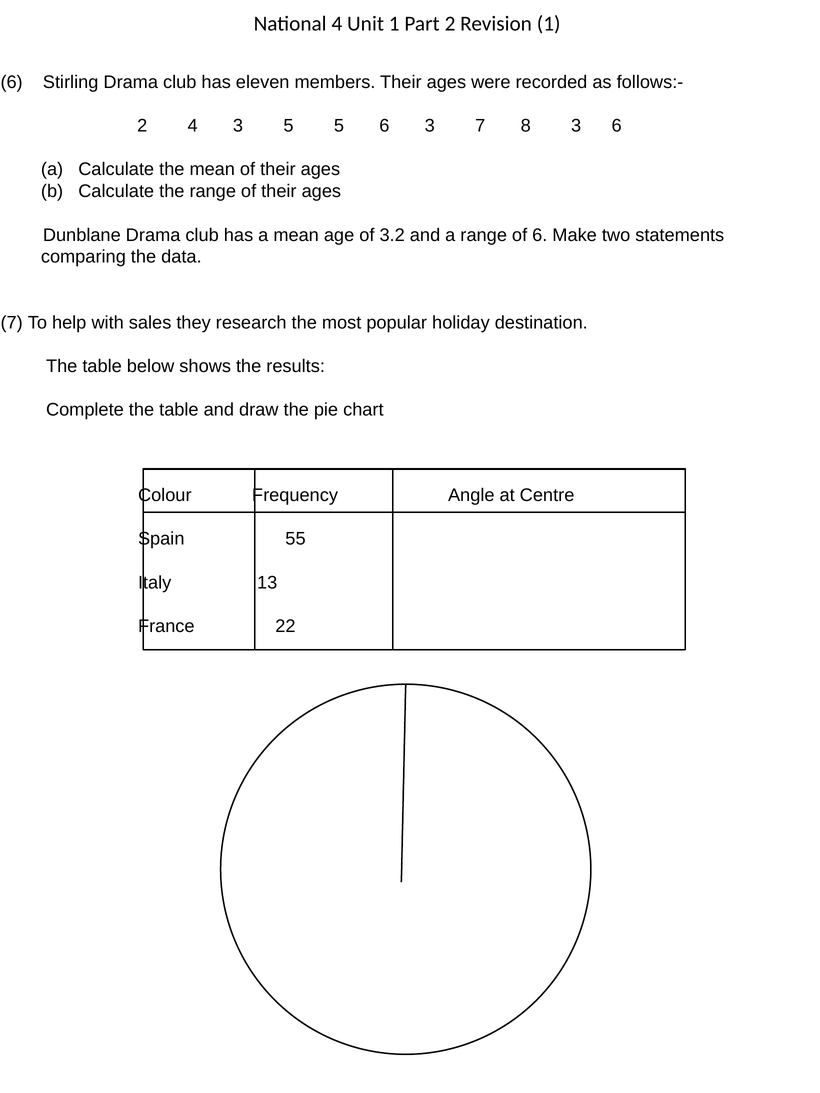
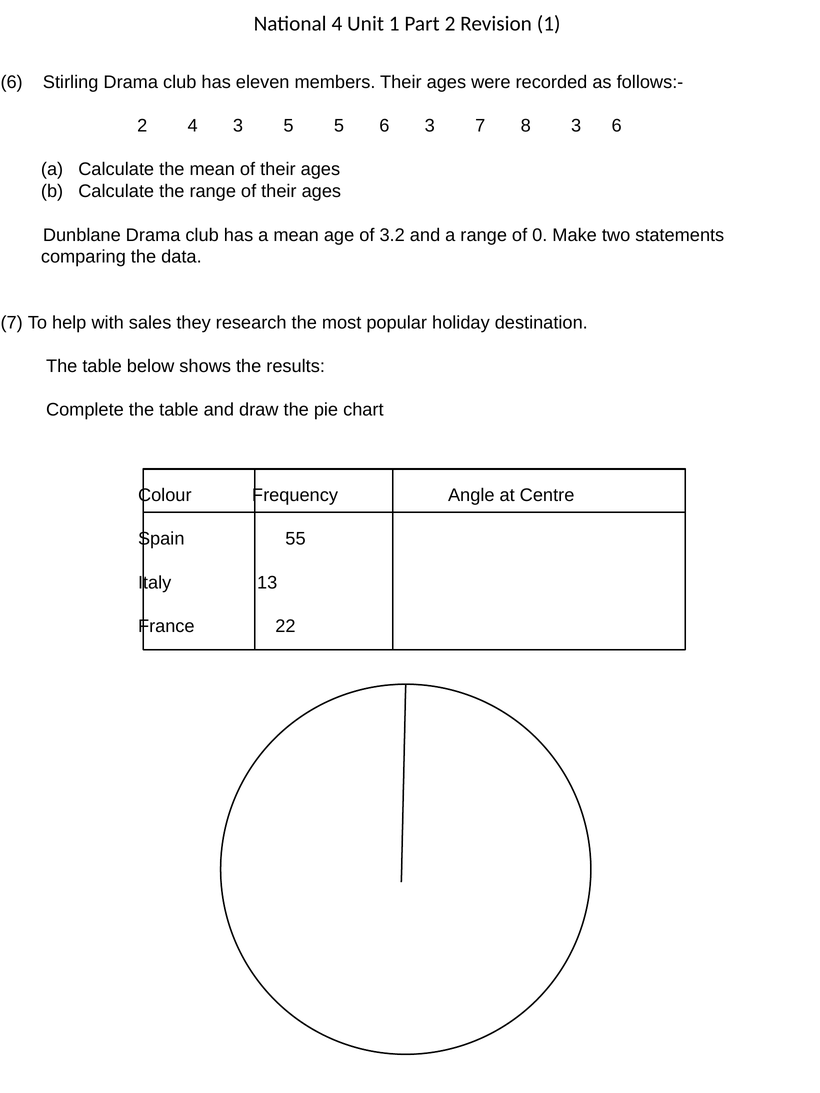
of 6: 6 -> 0 (540, 235)
